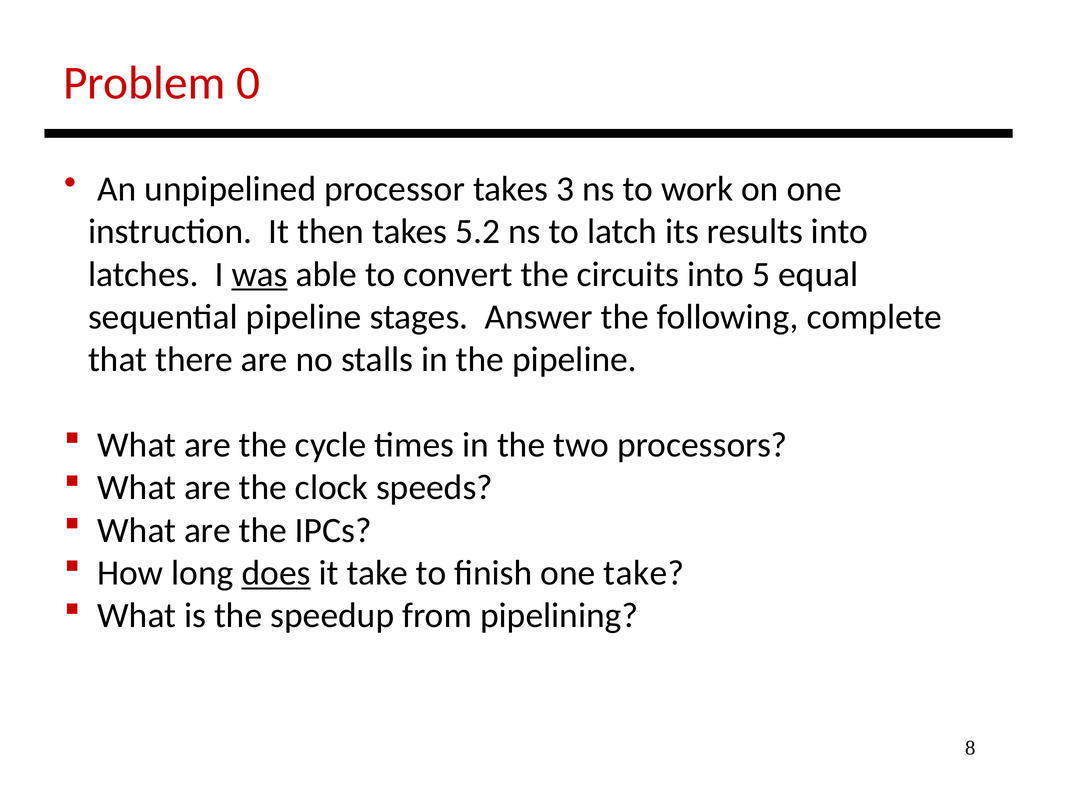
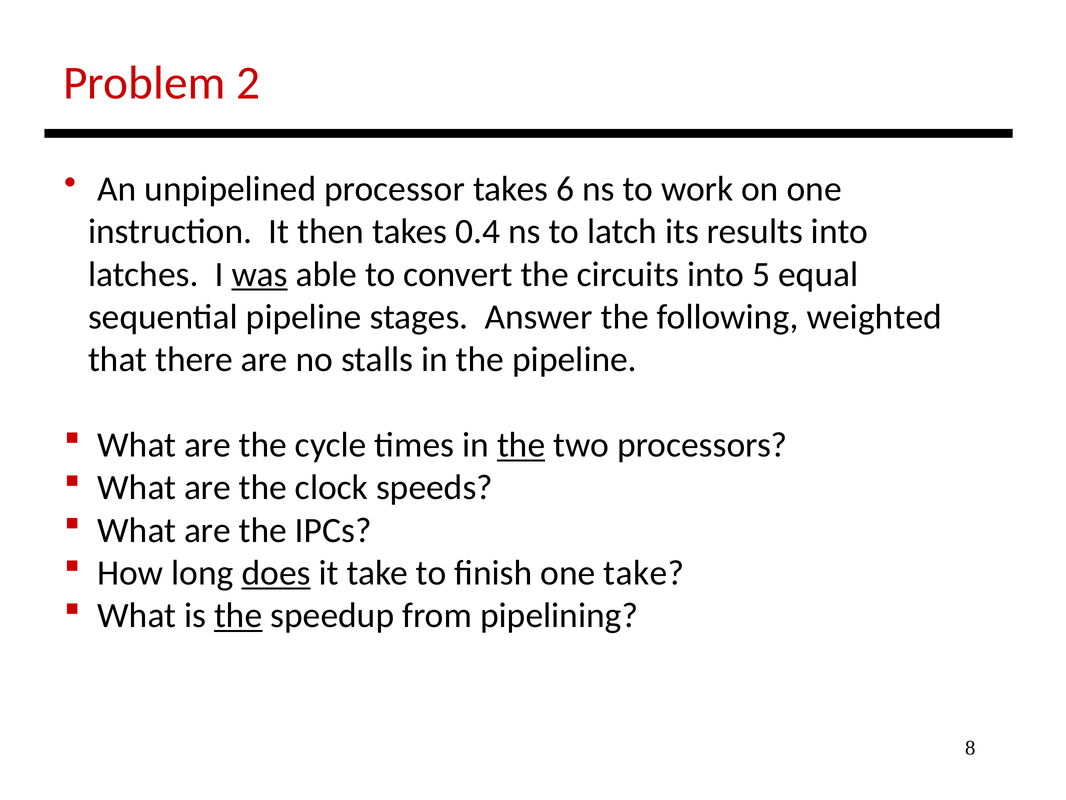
0: 0 -> 2 (248, 83)
3: 3 -> 6 (565, 189)
5.2: 5.2 -> 0.4 (478, 232)
complete: complete -> weighted (874, 317)
the underline: none -> present (521, 445)
the underline: none -> present (238, 615)
